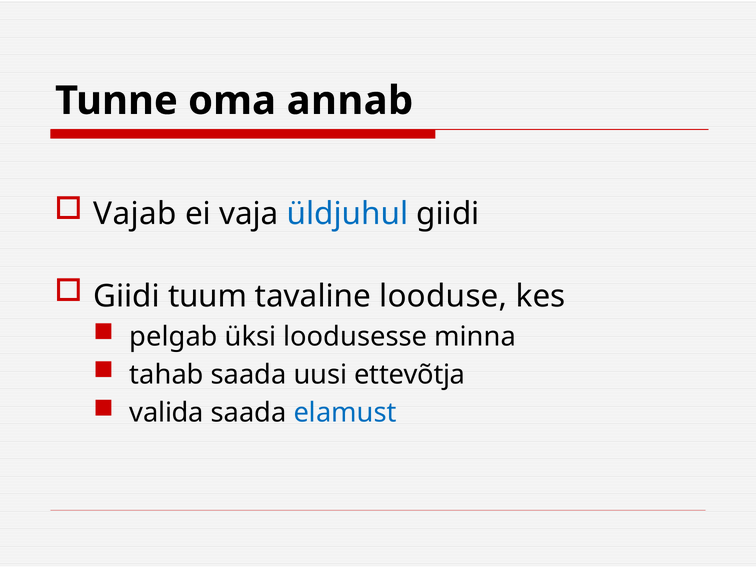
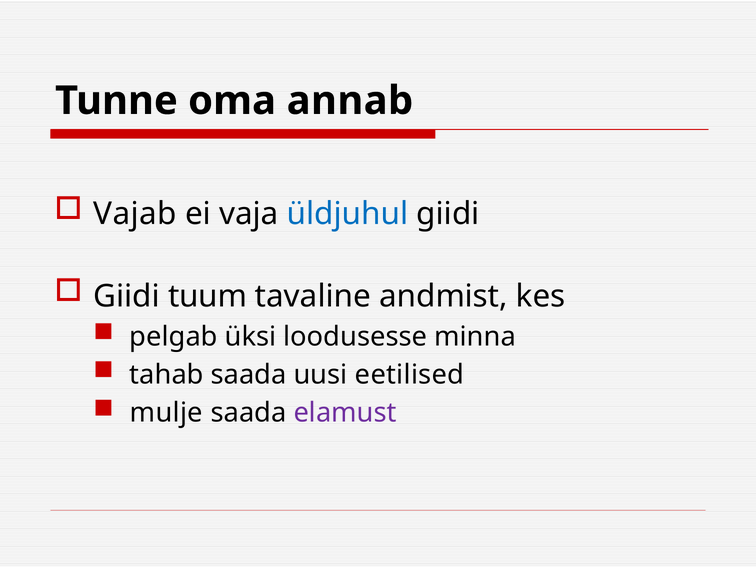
looduse: looduse -> andmist (443, 296)
ettevõtja: ettevõtja -> eetilised (410, 375)
valida: valida -> mulje (166, 413)
elamust colour: blue -> purple (345, 413)
